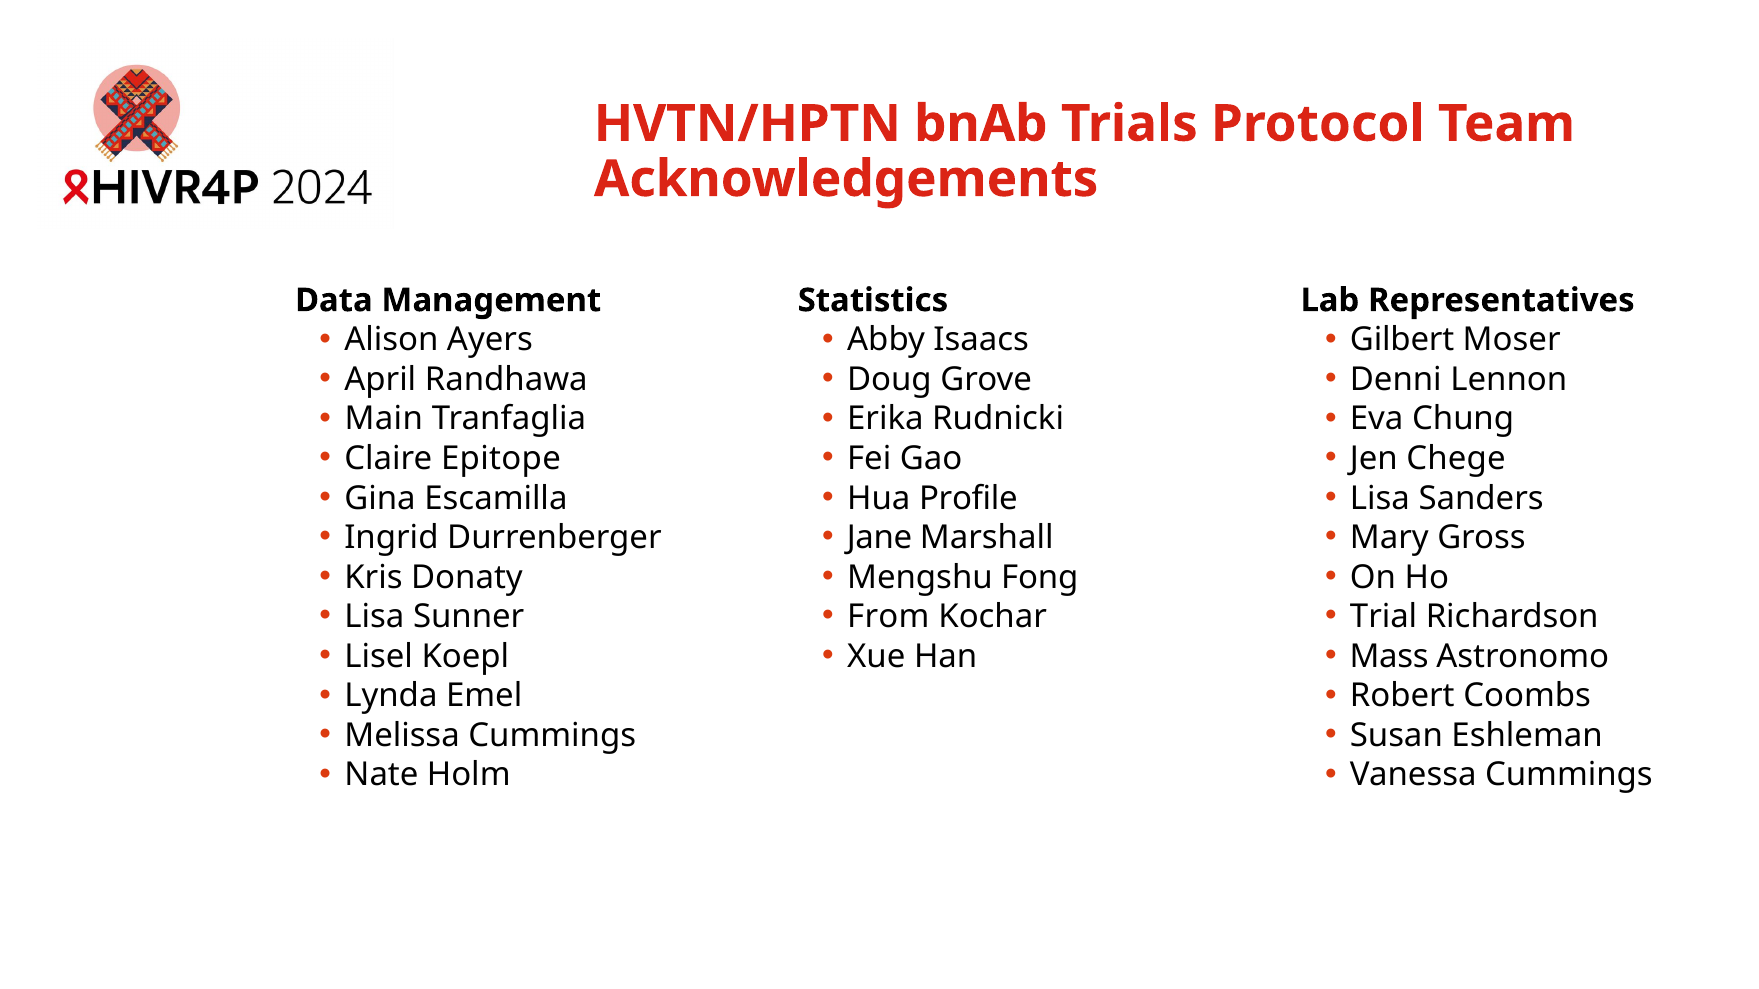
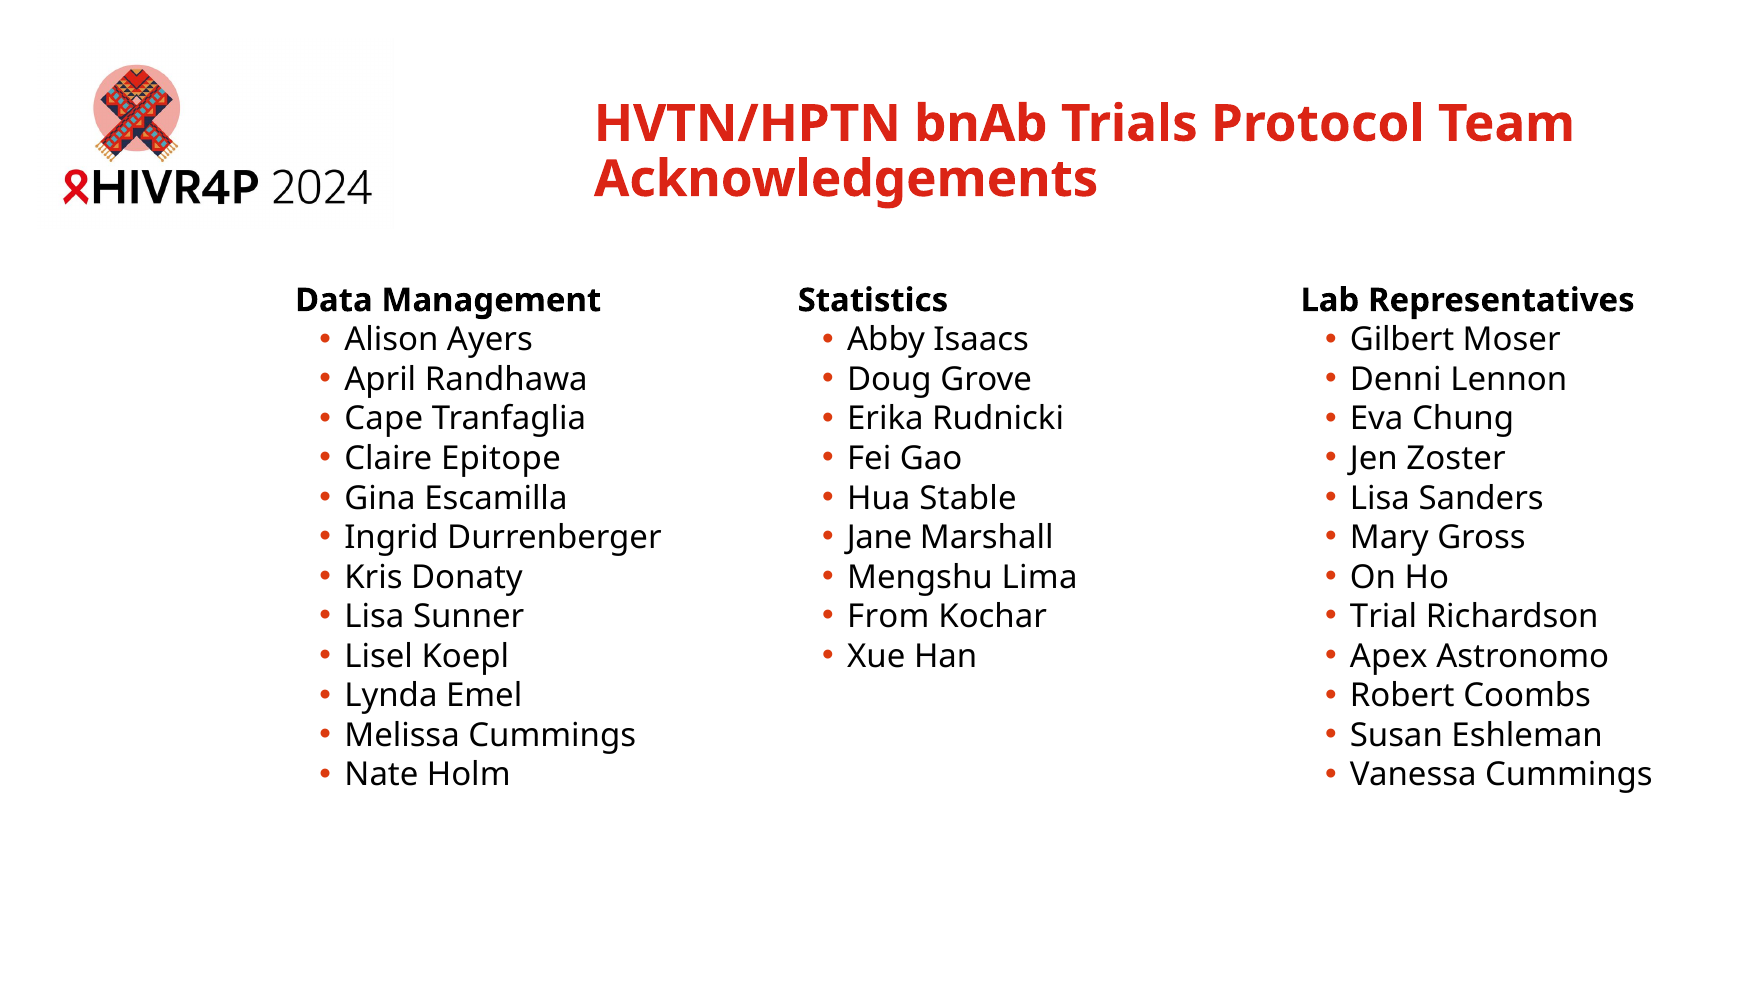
Main: Main -> Cape (384, 419)
Chege: Chege -> Zoster (1456, 459)
Profile: Profile -> Stable (968, 498)
Fong: Fong -> Lima (1040, 578)
Mass: Mass -> Apex (1389, 657)
